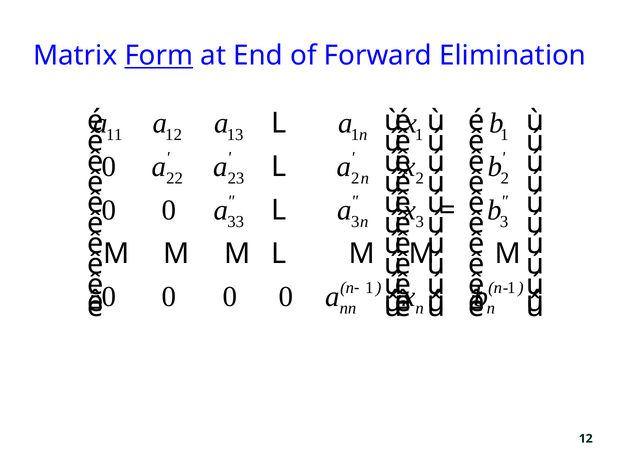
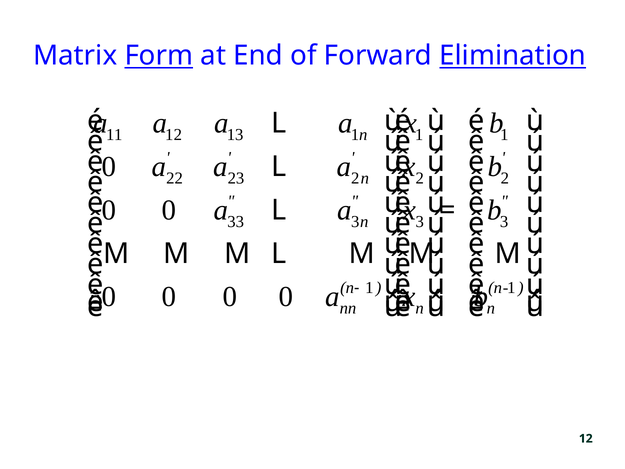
Elimination underline: none -> present (513, 56)
